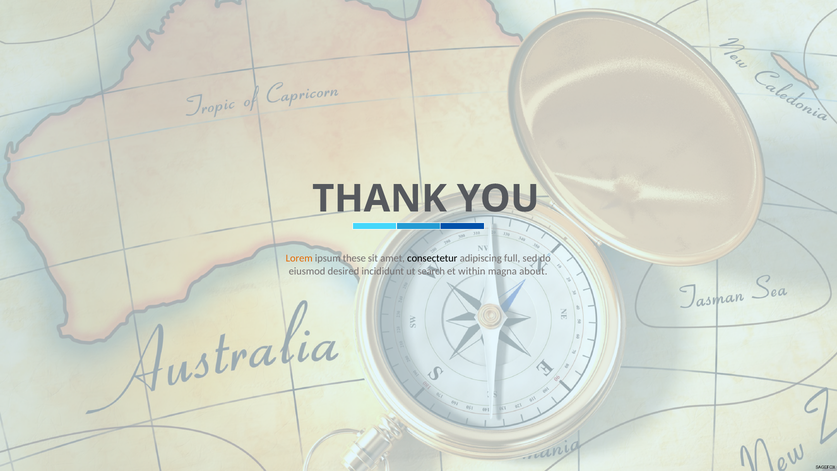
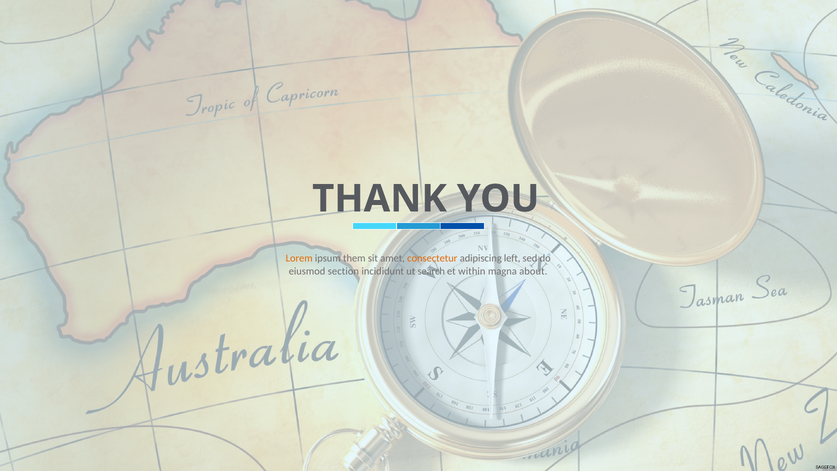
these: these -> them (354, 258)
consectetur colour: black -> orange (432, 258)
full: full -> left (512, 258)
desired: desired -> section (343, 271)
